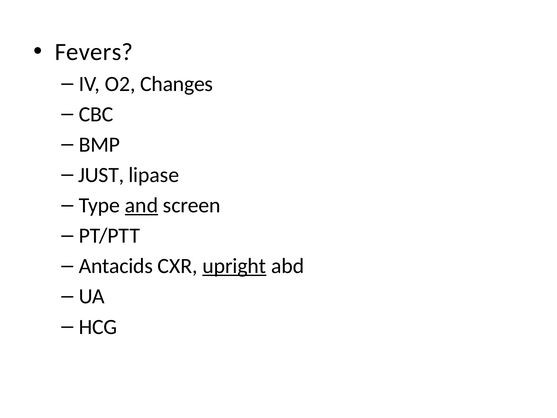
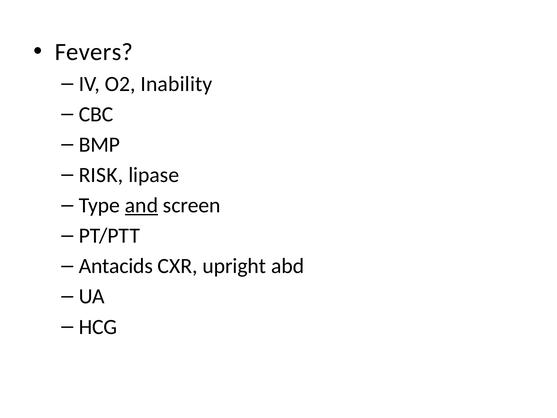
Changes: Changes -> Inability (176, 84)
JUST: JUST -> RISK (101, 175)
upright underline: present -> none (234, 266)
